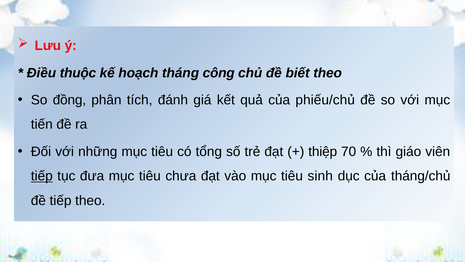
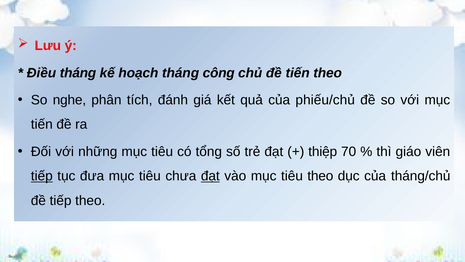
Điều thuộc: thuộc -> tháng (78, 73)
đề biết: biết -> tiến (298, 73)
đồng: đồng -> nghe (69, 100)
đạt underline: none -> present (210, 176)
tiêu sinh: sinh -> theo (320, 176)
